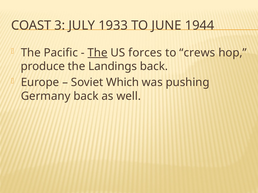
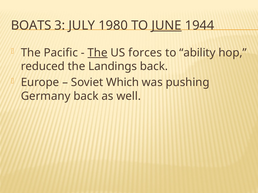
COAST: COAST -> BOATS (31, 26)
1933: 1933 -> 1980 (113, 26)
JUNE underline: none -> present (167, 26)
crews: crews -> ability (197, 53)
produce: produce -> reduced (43, 67)
